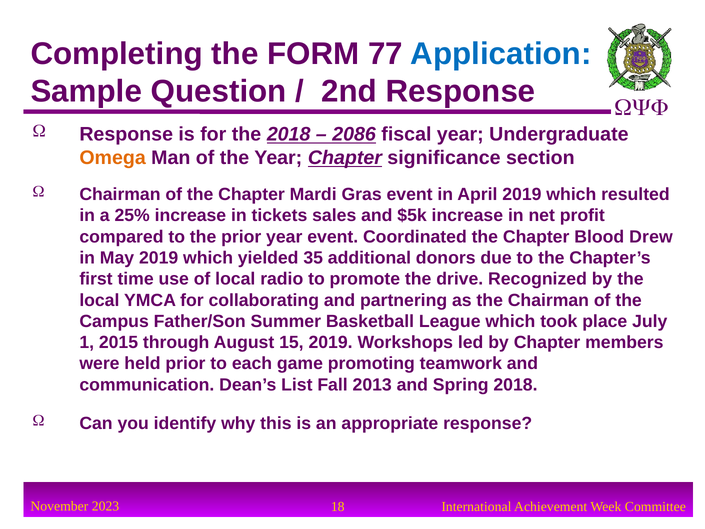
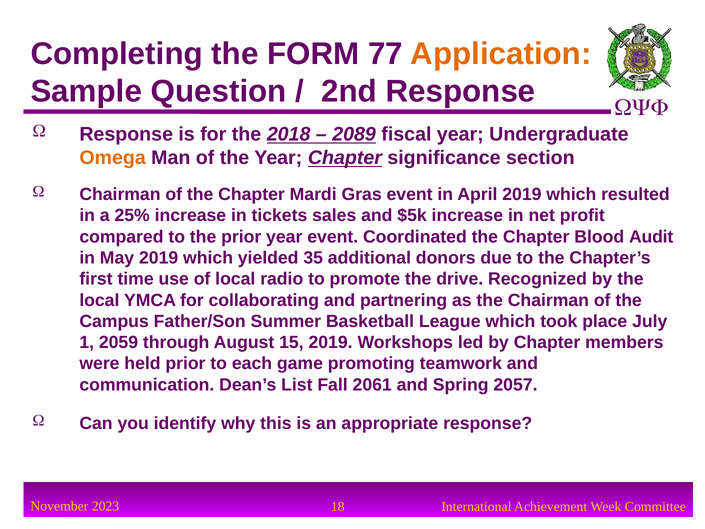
Application colour: blue -> orange (501, 54)
2086: 2086 -> 2089 (354, 134)
Drew: Drew -> Audit (651, 237)
2015: 2015 -> 2059 (118, 342)
2013: 2013 -> 2061 (372, 385)
Spring 2018: 2018 -> 2057 (515, 385)
